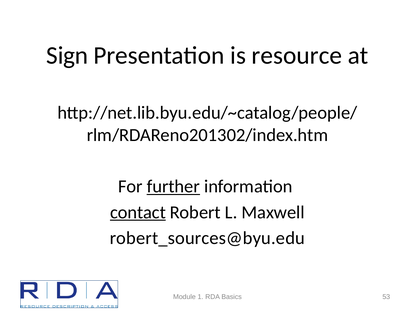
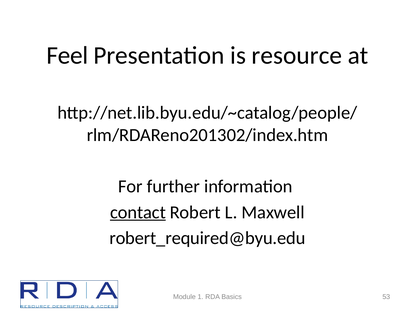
Sign: Sign -> Feel (67, 55)
further underline: present -> none (173, 187)
robert_sources@byu.edu: robert_sources@byu.edu -> robert_required@byu.edu (207, 238)
